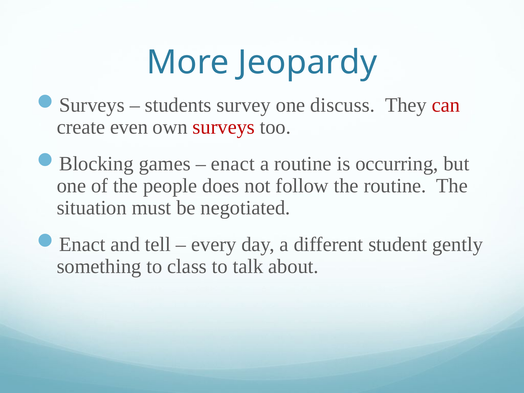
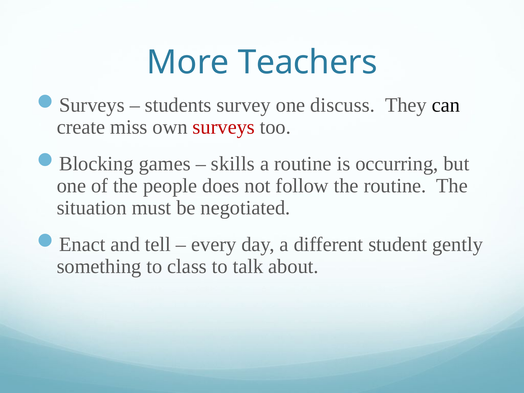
Jeopardy: Jeopardy -> Teachers (308, 62)
can colour: red -> black (446, 105)
even: even -> miss (129, 127)
enact: enact -> skills (233, 164)
